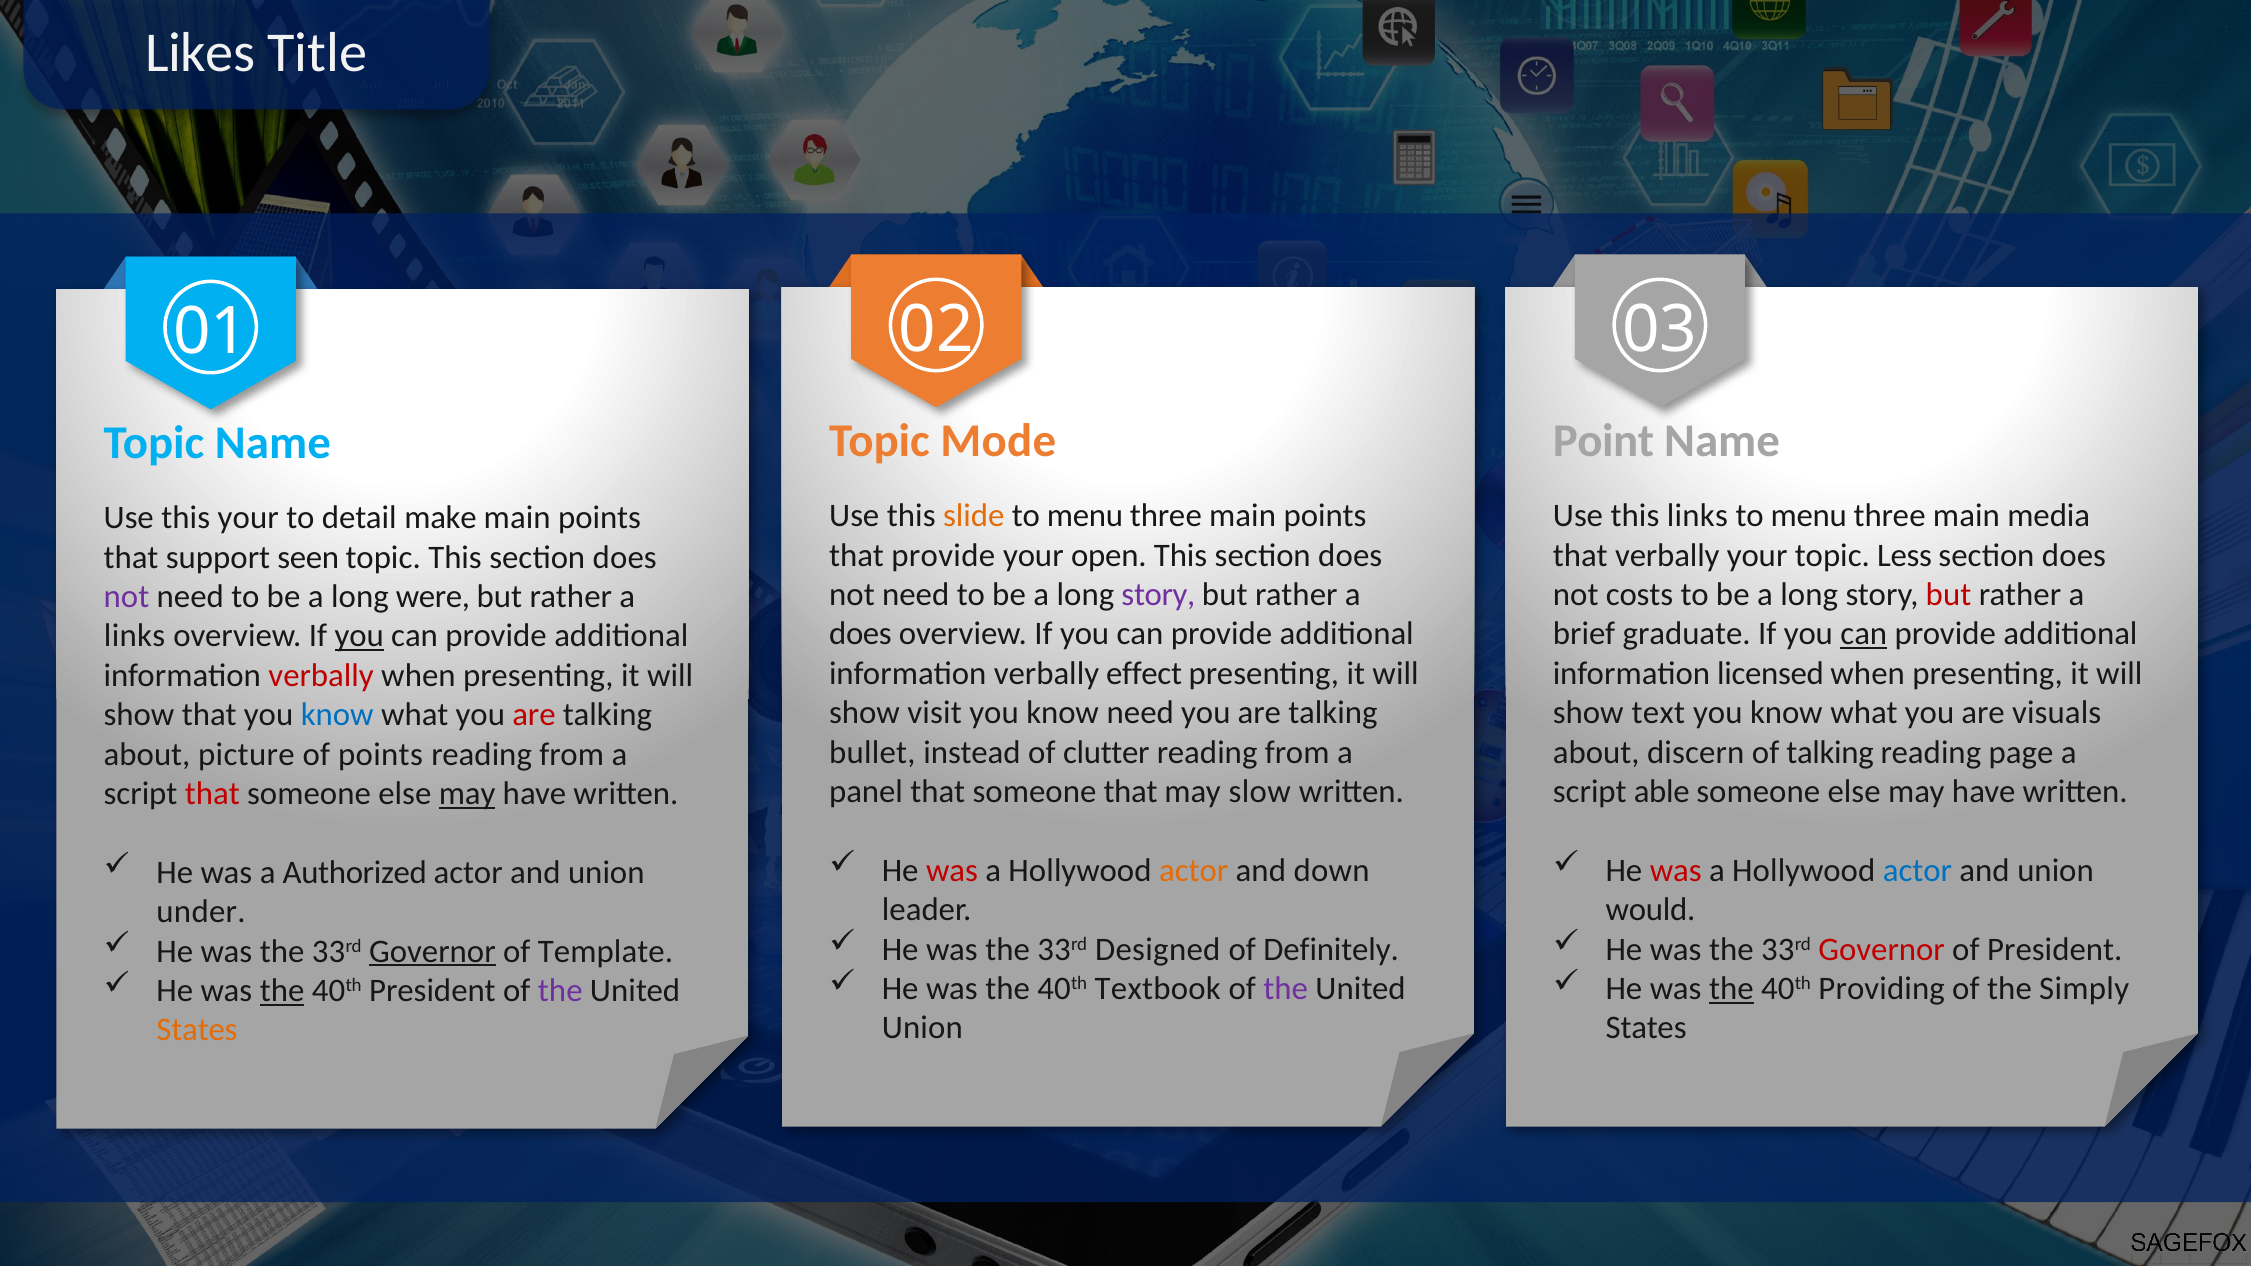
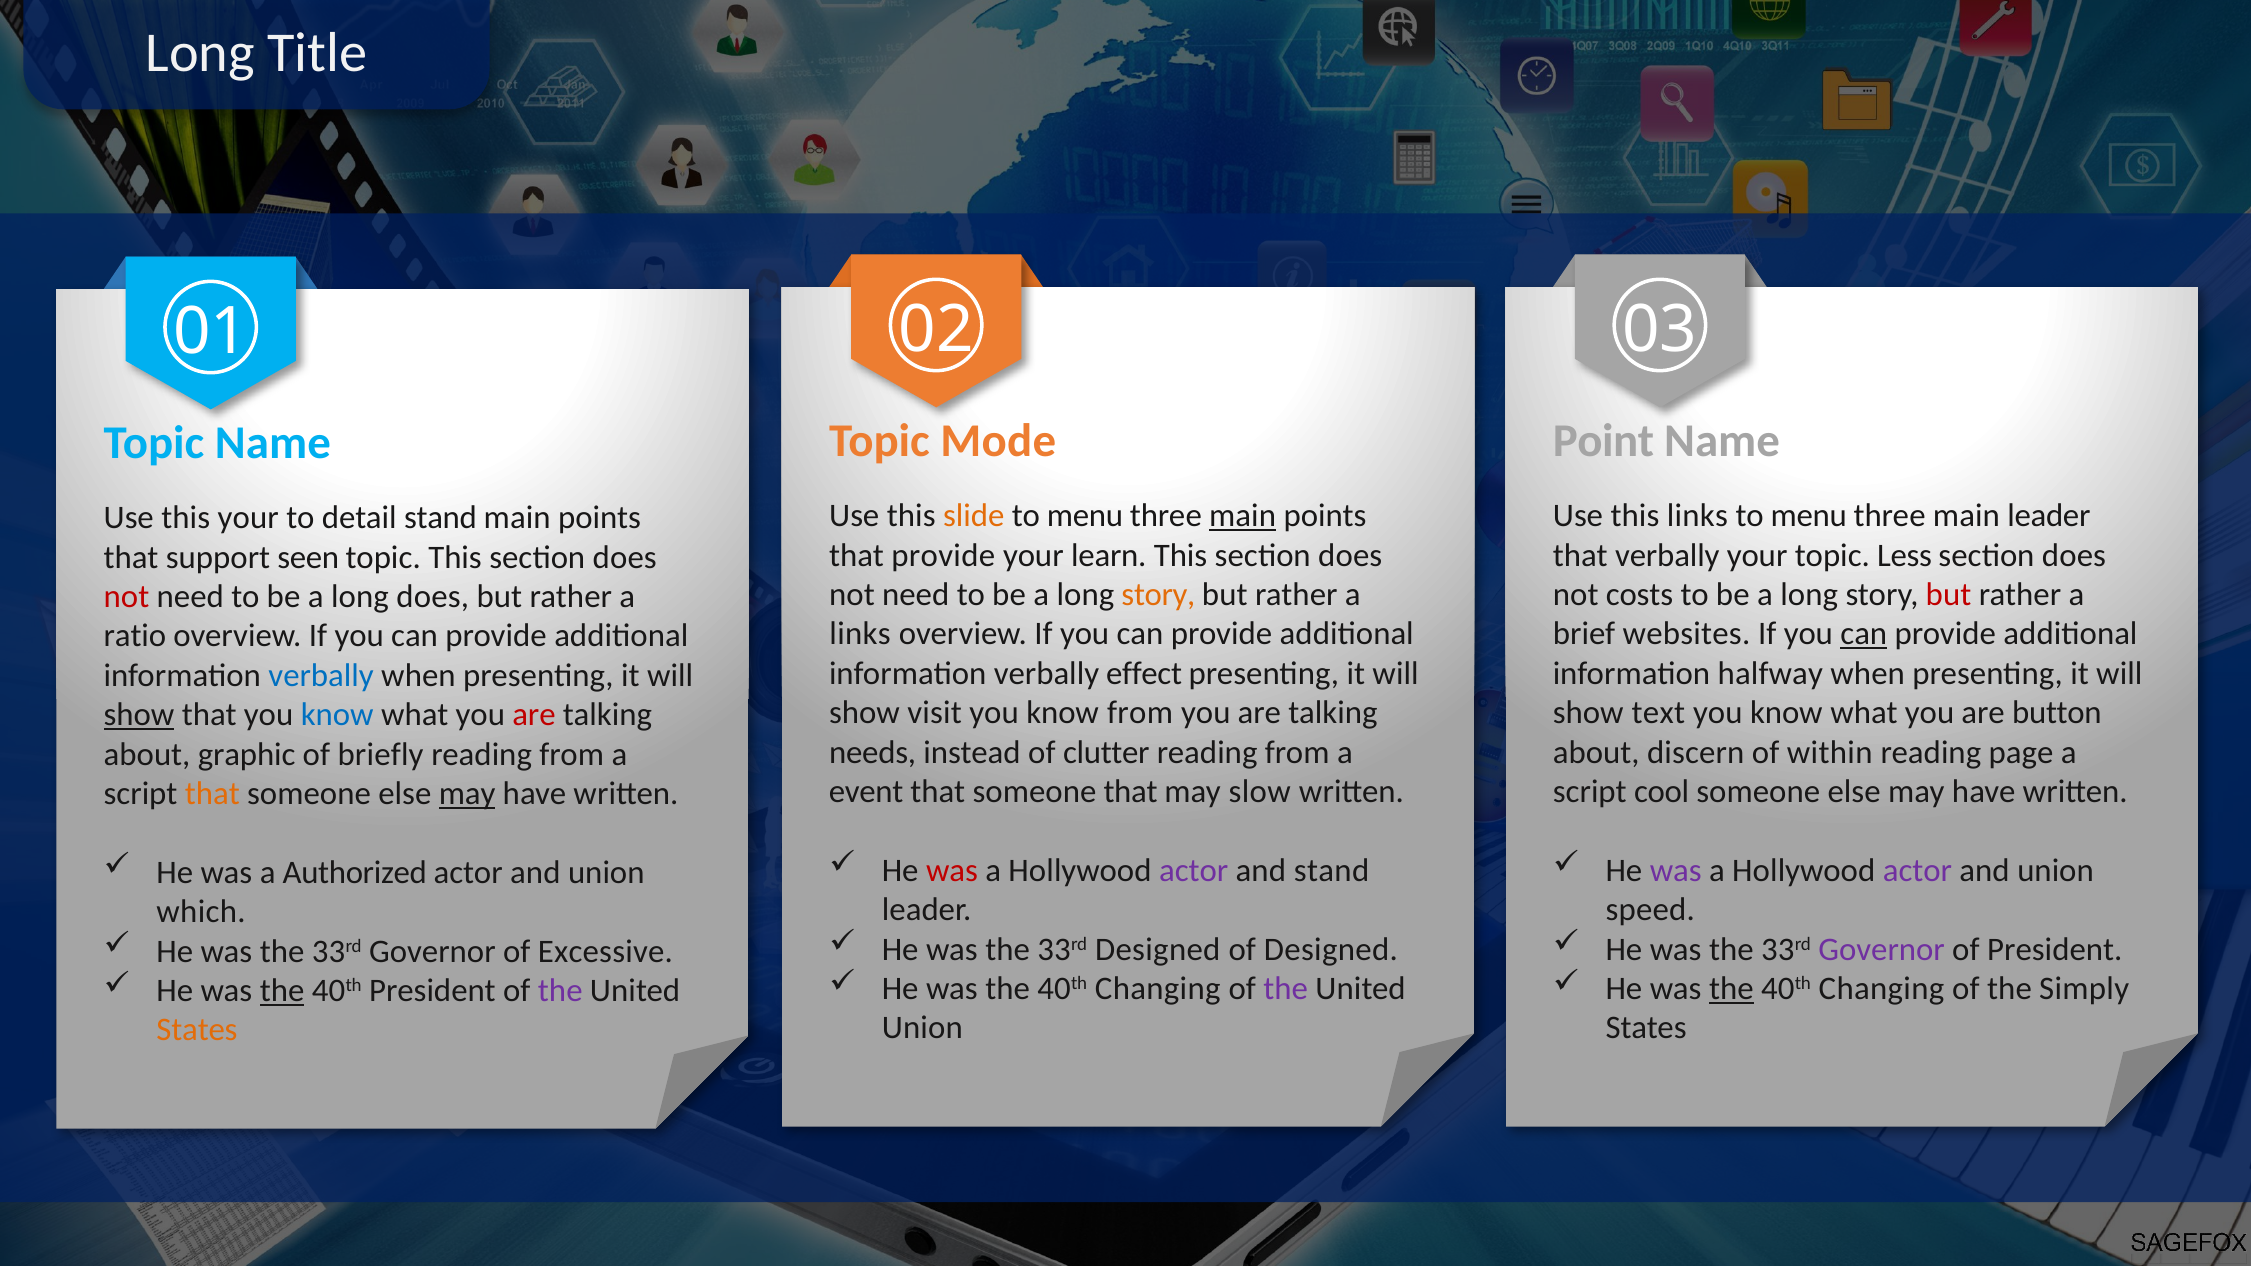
Likes: Likes -> Long (200, 53)
main underline: none -> present (1243, 516)
main media: media -> leader (2049, 516)
detail make: make -> stand (441, 518)
open: open -> learn (1109, 555)
story colour: purple -> orange (1158, 595)
not colour: purple -> red (126, 597)
long were: were -> does (433, 597)
does: does -> links (860, 634)
graduate: graduate -> websites (1686, 634)
links: links -> ratio (135, 636)
you underline: present -> none (359, 636)
licensed: licensed -> halfway (1770, 673)
verbally colour: red -> blue (321, 676)
know need: need -> from (1140, 713)
visuals: visuals -> button (2057, 713)
show underline: none -> present (139, 715)
bullet: bullet -> needs (873, 752)
of talking: talking -> within (1830, 752)
picture: picture -> graphic (247, 754)
of points: points -> briefly (381, 754)
panel: panel -> event (866, 792)
able: able -> cool (1662, 792)
that colour: red -> orange (212, 794)
actor colour: orange -> purple (1194, 871)
and down: down -> stand (1332, 871)
was colour: red -> purple (1676, 871)
actor colour: blue -> purple (1917, 871)
would: would -> speed (1650, 910)
under: under -> which (201, 912)
of Definitely: Definitely -> Designed (1331, 949)
Governor colour: red -> purple (1882, 949)
Governor underline: present -> none (432, 951)
Template: Template -> Excessive (605, 951)
Textbook: Textbook -> Changing (1158, 989)
Providing: Providing -> Changing (1882, 989)
